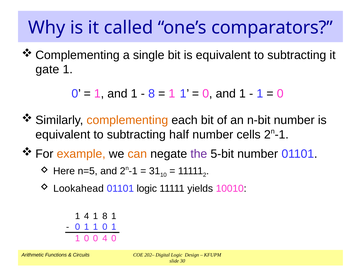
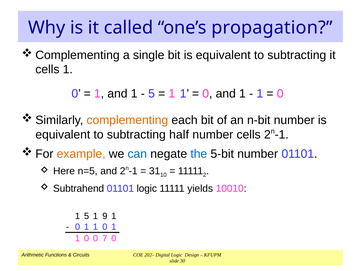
comparators: comparators -> propagation (272, 28)
gate: gate -> cells (47, 69)
8: 8 -> 5 (152, 93)
can colour: orange -> blue (137, 154)
the colour: purple -> blue (199, 154)
Lookahead: Lookahead -> Subtrahend (79, 188)
1 4: 4 -> 5 (87, 216)
1 8: 8 -> 9 (105, 216)
0 4: 4 -> 7 (105, 238)
